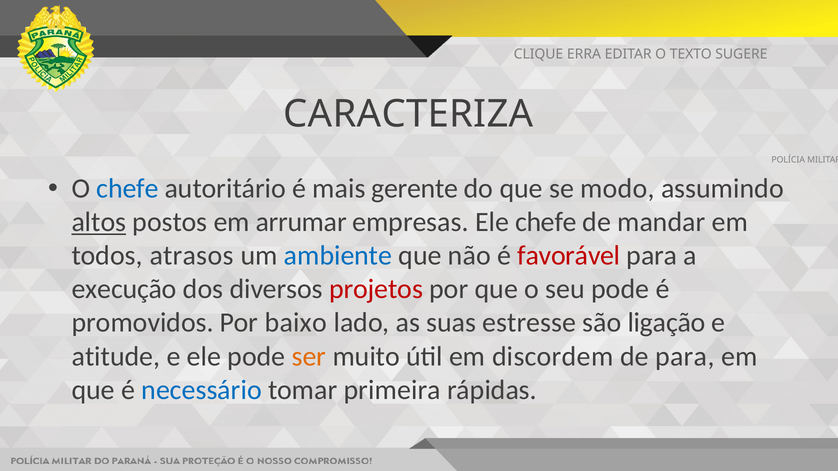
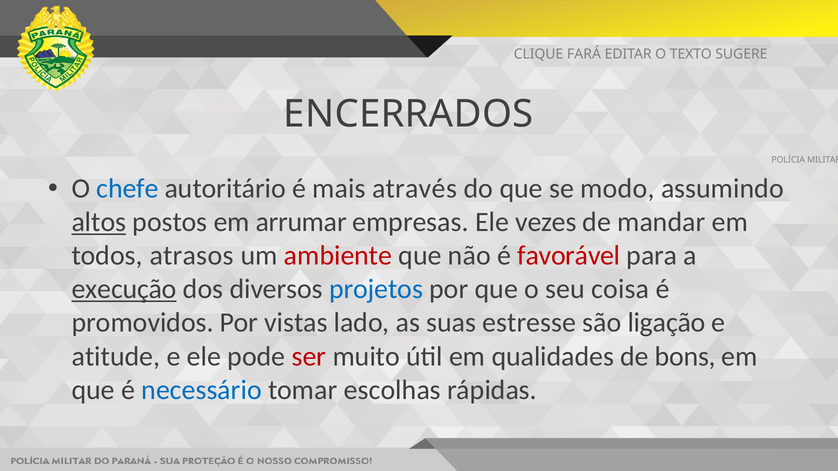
ERRA: ERRA -> FARÁ (584, 54)
CARACTERIZA: CARACTERIZA -> ENCERRADOS (408, 114)
gerente: gerente -> através (414, 189)
Ele chefe: chefe -> vezes (546, 222)
ambiente colour: blue -> red (338, 256)
execução underline: none -> present (124, 290)
projetos colour: red -> blue (376, 290)
seu pode: pode -> coisa (620, 290)
baixo: baixo -> vistas (296, 323)
ser colour: orange -> red (309, 357)
discordem: discordem -> qualidades (553, 357)
de para: para -> bons (685, 357)
primeira: primeira -> escolhas (392, 390)
